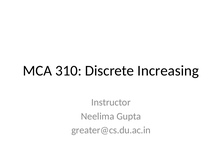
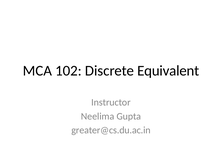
310: 310 -> 102 (68, 70)
Increasing: Increasing -> Equivalent (168, 70)
